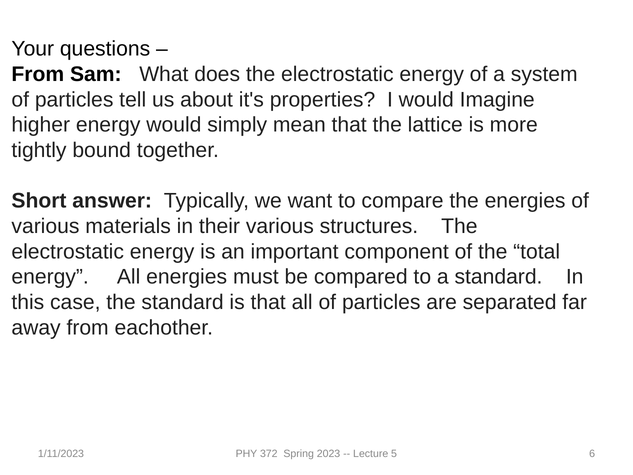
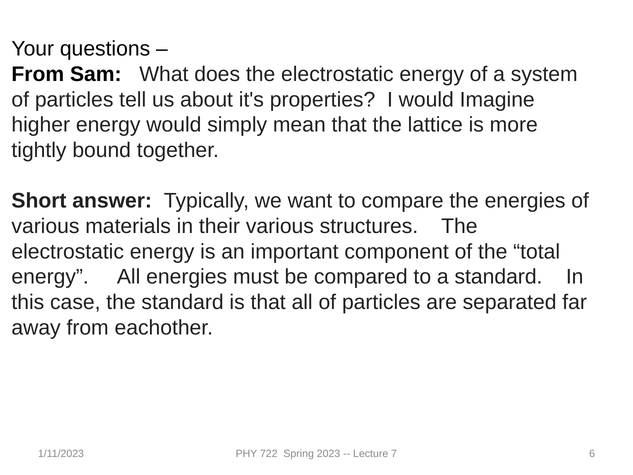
372: 372 -> 722 (269, 453)
5: 5 -> 7 (394, 453)
